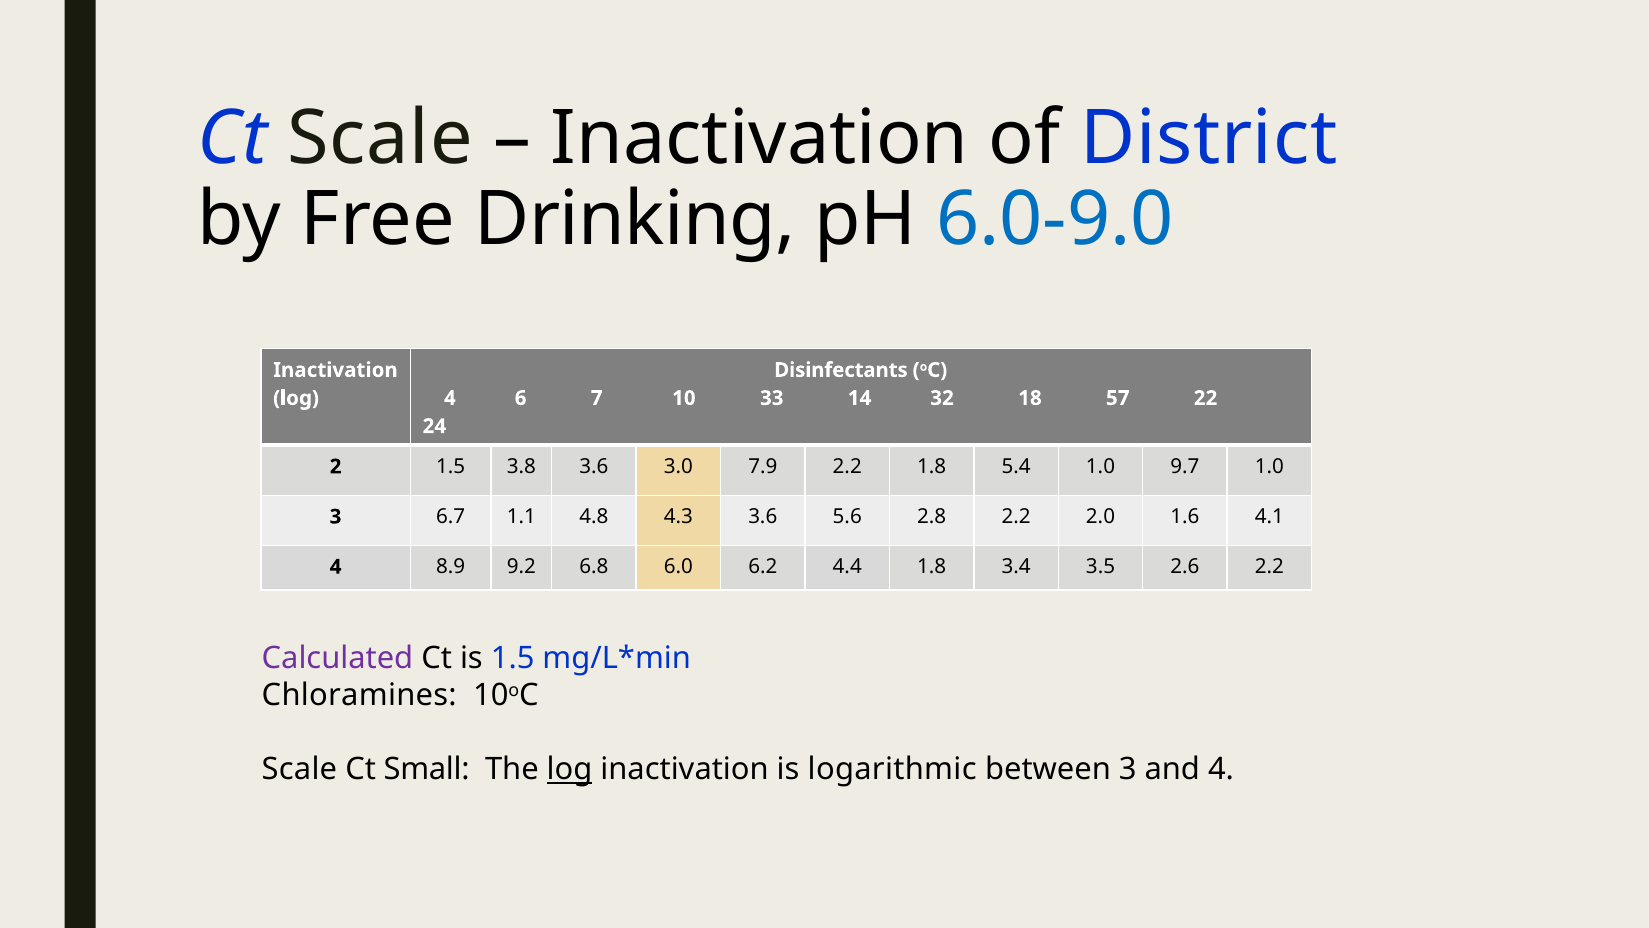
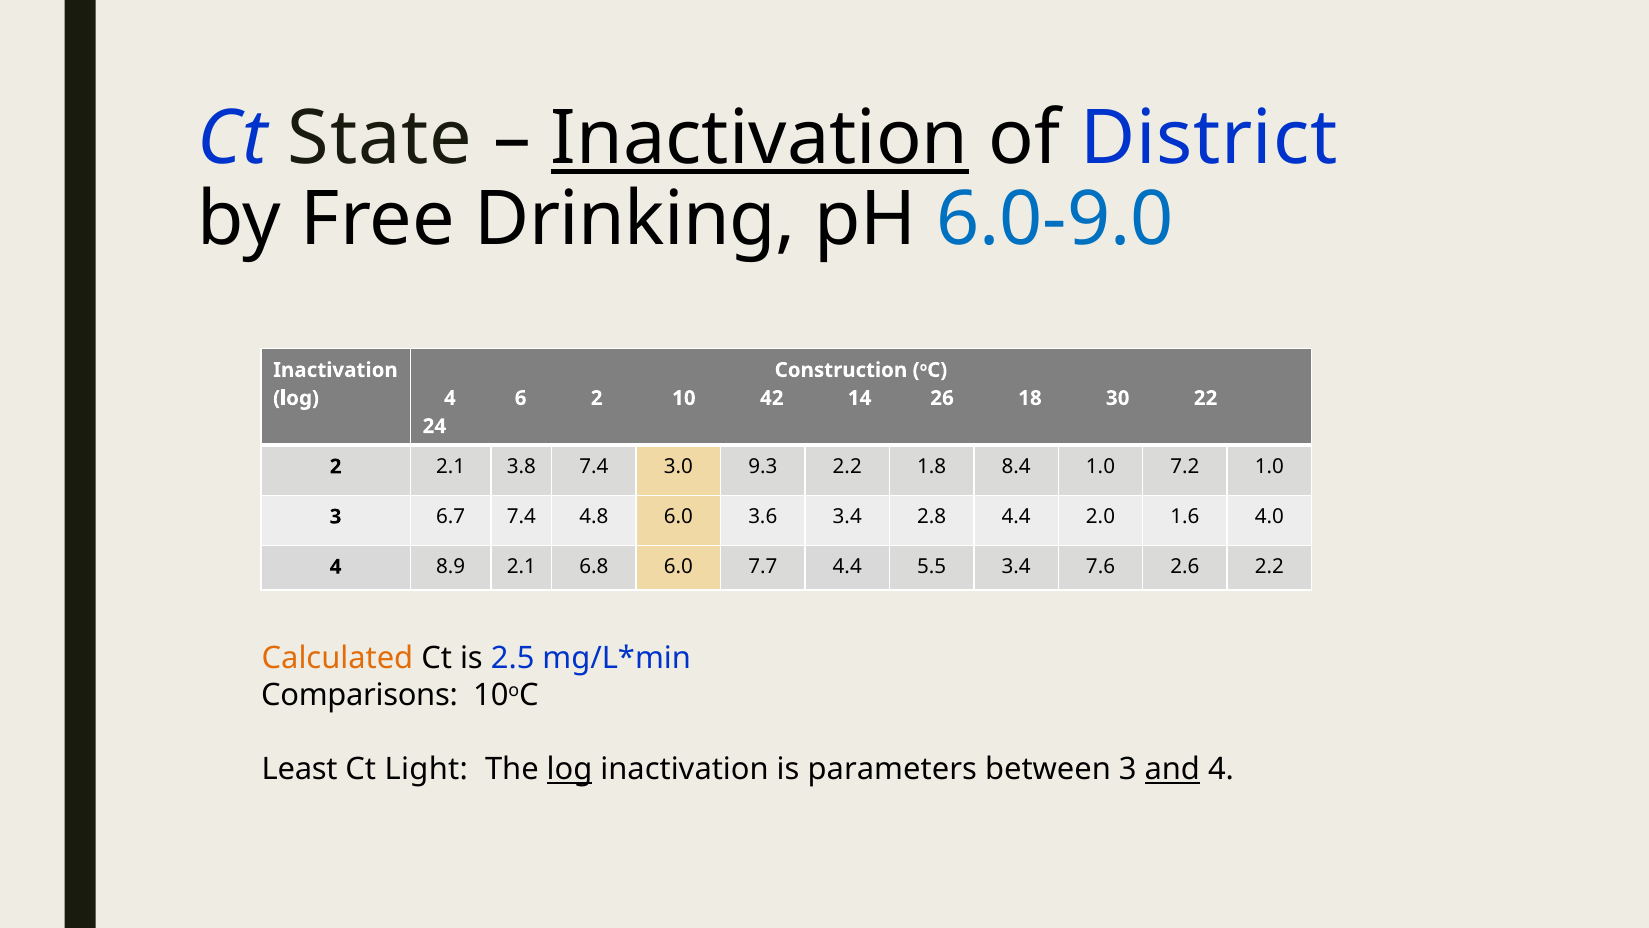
Ct Scale: Scale -> State (380, 139)
Inactivation underline: none -> present (760, 139)
Disinfectants: Disinfectants -> Construction (841, 370)
6 7: 7 -> 2 (597, 398)
33: 33 -> 42 (772, 398)
32: 32 -> 26 (942, 398)
57: 57 -> 30 (1118, 398)
2 1.5: 1.5 -> 2.1 (451, 466)
3.8 3.6: 3.6 -> 7.4 (594, 466)
7.9: 7.9 -> 9.3 (763, 466)
5.4: 5.4 -> 8.4 (1016, 466)
9.7: 9.7 -> 7.2 (1185, 466)
6.7 1.1: 1.1 -> 7.4 (521, 516)
4.8 4.3: 4.3 -> 6.0 (678, 516)
3.6 5.6: 5.6 -> 3.4 (847, 516)
2.8 2.2: 2.2 -> 4.4 (1016, 516)
4.1: 4.1 -> 4.0 (1269, 516)
8.9 9.2: 9.2 -> 2.1 (521, 567)
6.2: 6.2 -> 7.7 (763, 567)
4.4 1.8: 1.8 -> 5.5 (932, 567)
3.5: 3.5 -> 7.6 (1101, 567)
Calculated colour: purple -> orange (337, 658)
is 1.5: 1.5 -> 2.5 (513, 658)
Chloramines: Chloramines -> Comparisons (360, 695)
Scale: Scale -> Least (300, 769)
Small: Small -> Light (426, 769)
logarithmic: logarithmic -> parameters (892, 769)
and underline: none -> present (1172, 769)
